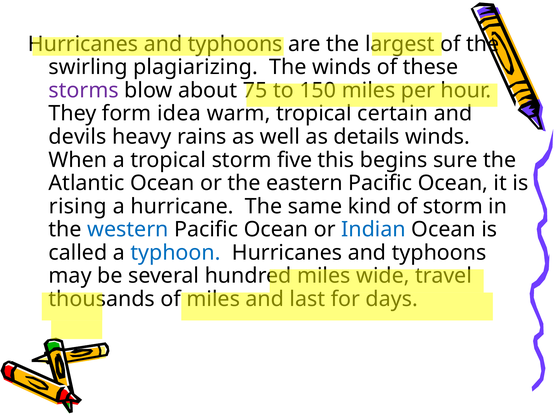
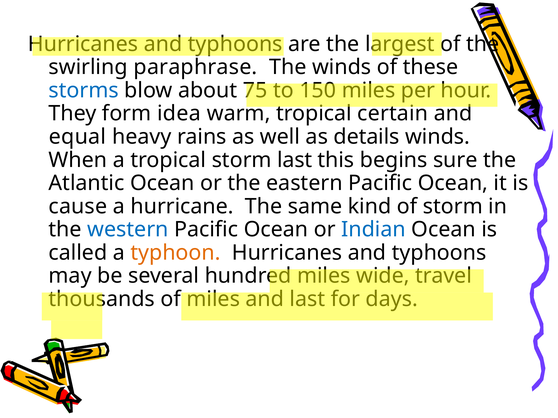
plagiarizing: plagiarizing -> paraphrase (196, 67)
storms colour: purple -> blue (84, 90)
devils: devils -> equal (77, 137)
storm five: five -> last (295, 160)
rising: rising -> cause (78, 207)
typhoon colour: blue -> orange (176, 253)
